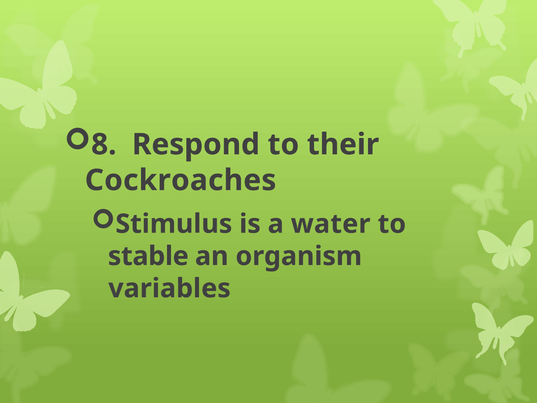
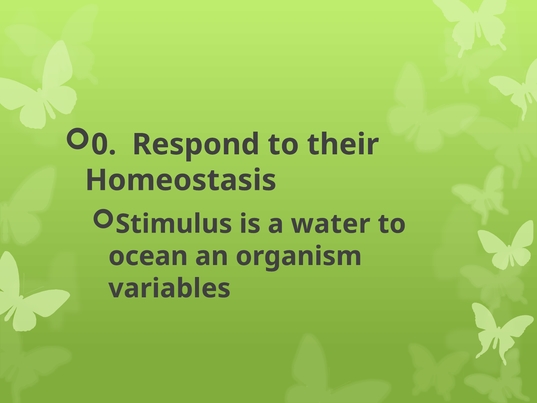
8: 8 -> 0 (104, 144)
Cockroaches: Cockroaches -> Homeostasis (181, 180)
stable: stable -> ocean (148, 256)
